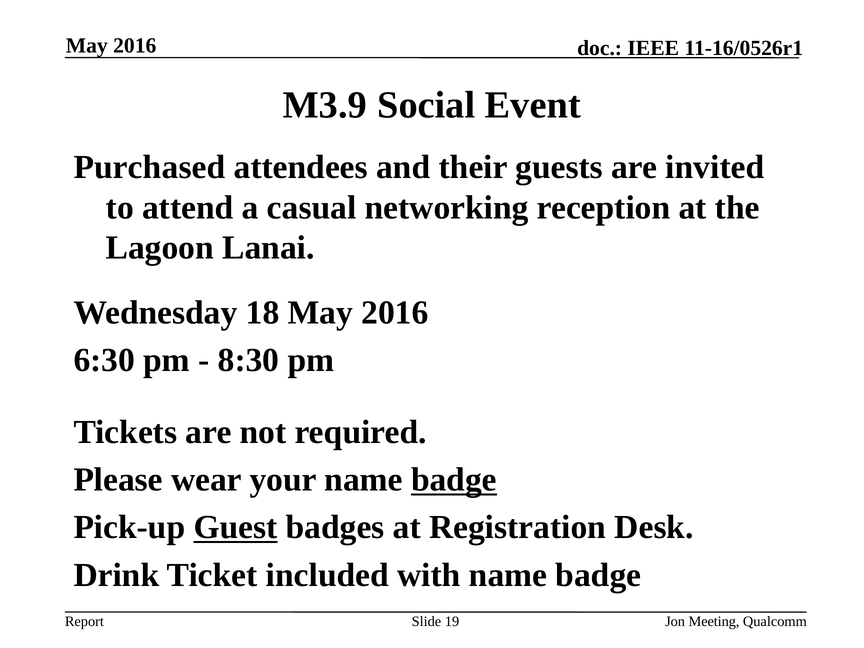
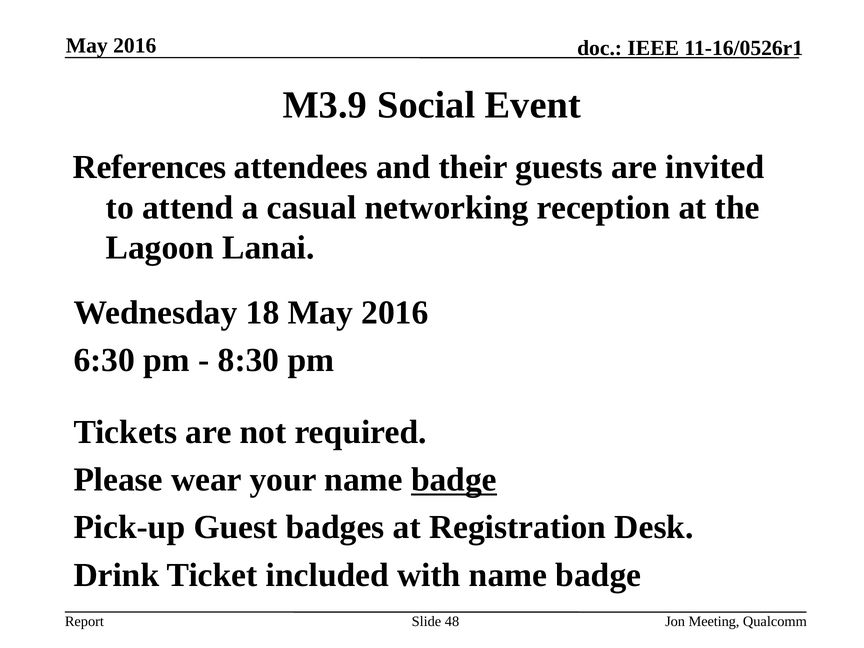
Purchased: Purchased -> References (150, 167)
Guest underline: present -> none (236, 527)
19: 19 -> 48 (452, 621)
